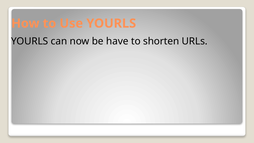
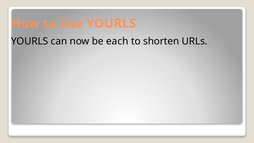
have: have -> each (117, 41)
